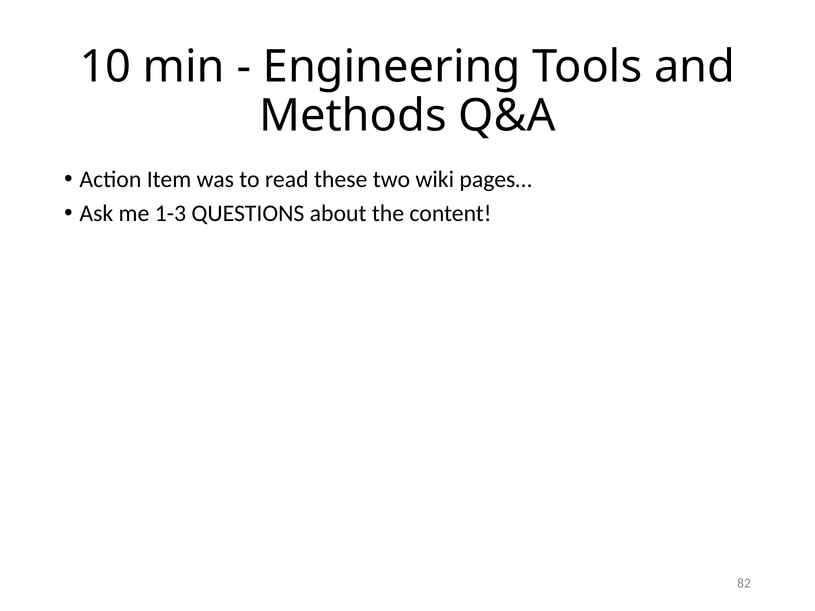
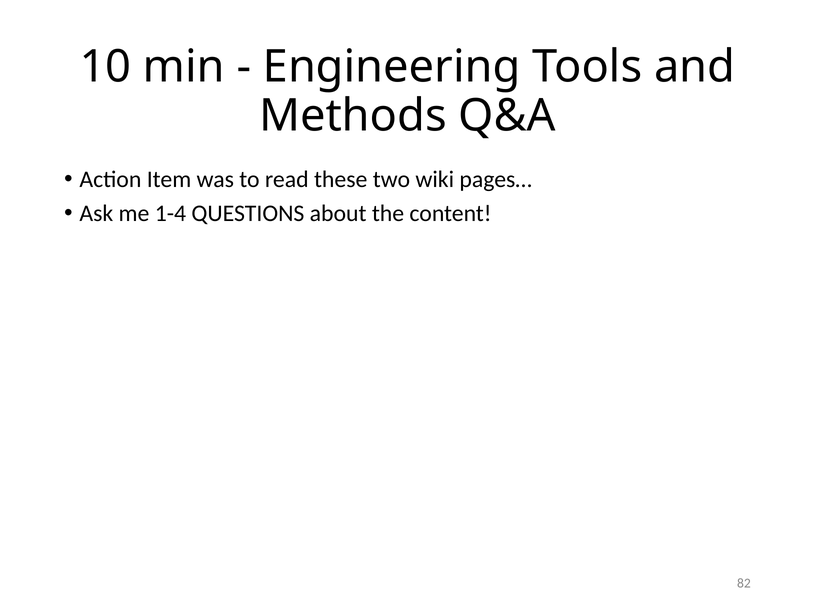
1-3: 1-3 -> 1-4 (170, 214)
